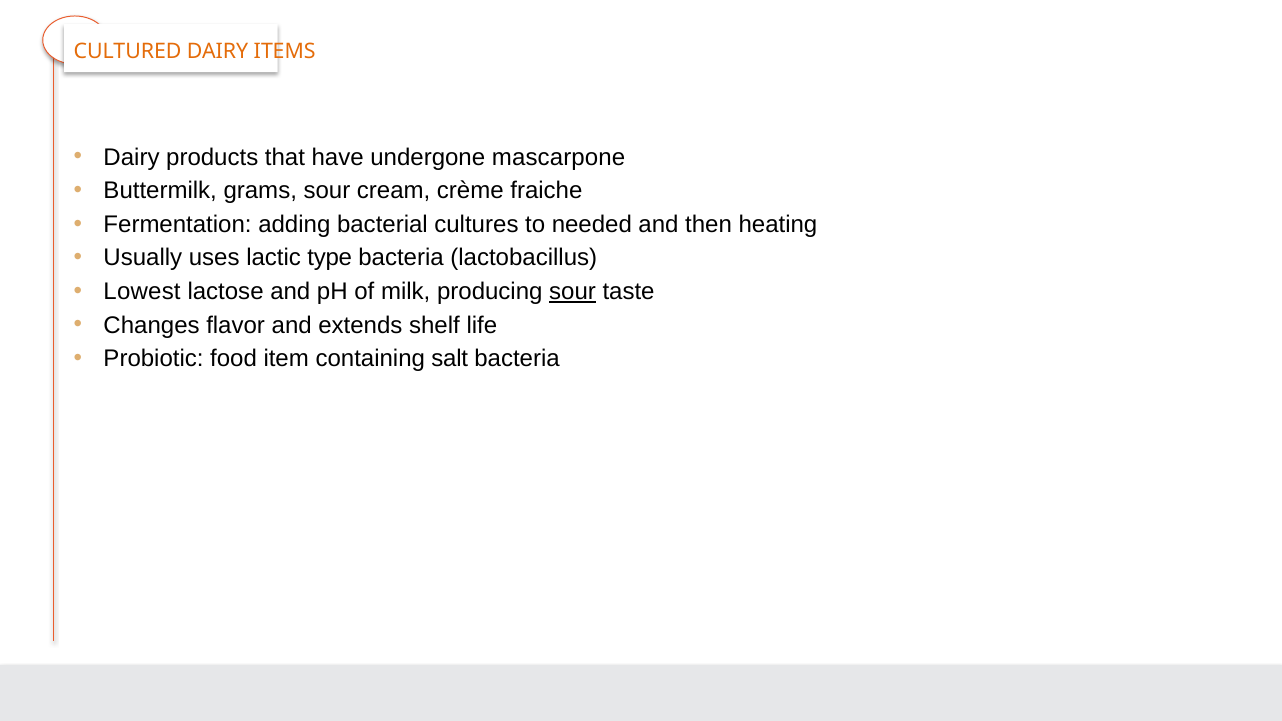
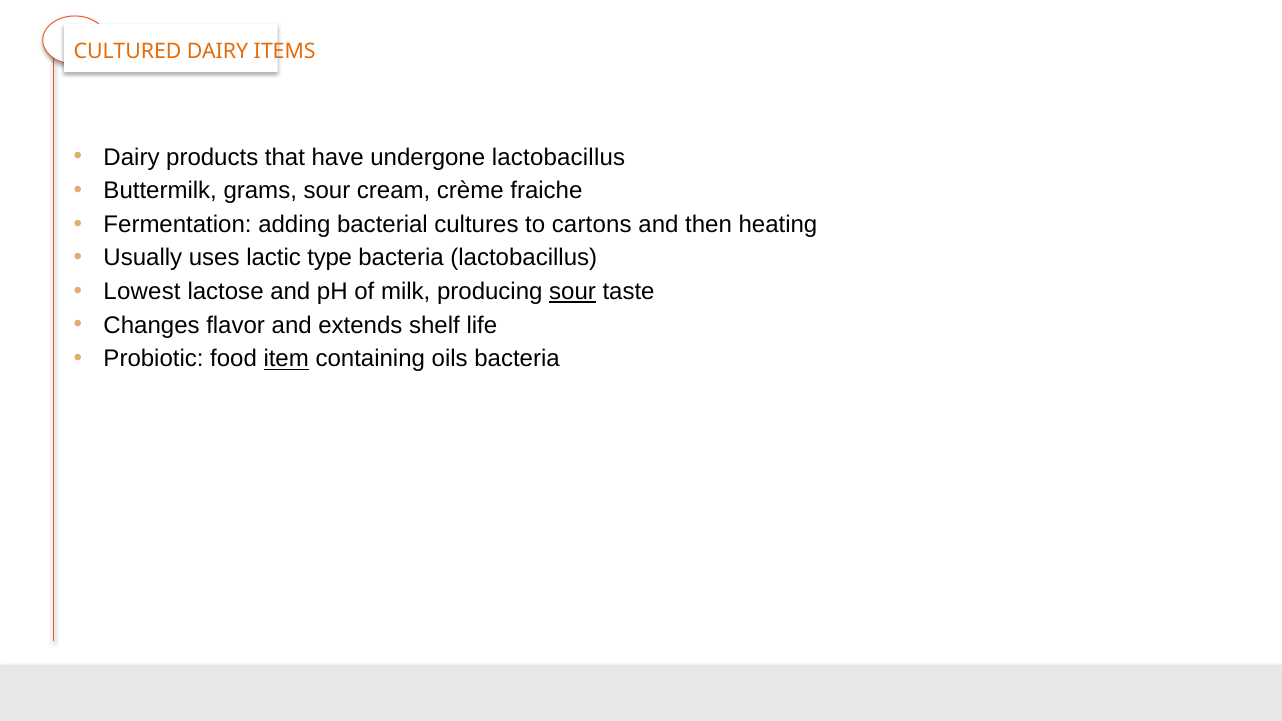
undergone mascarpone: mascarpone -> lactobacillus (559, 157)
needed: needed -> cartons (592, 224)
item underline: none -> present (286, 359)
salt: salt -> oils (450, 359)
